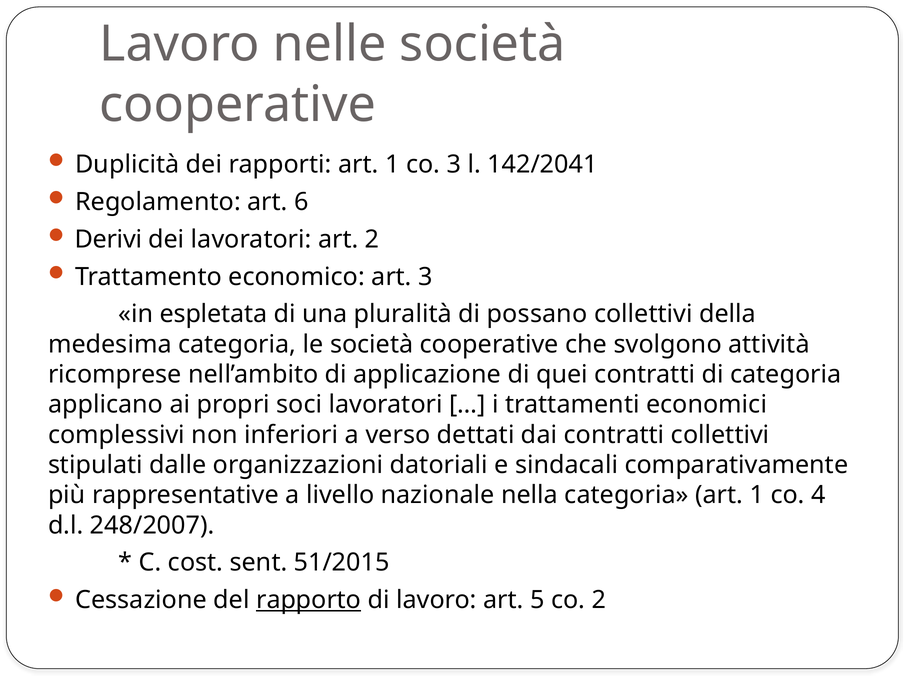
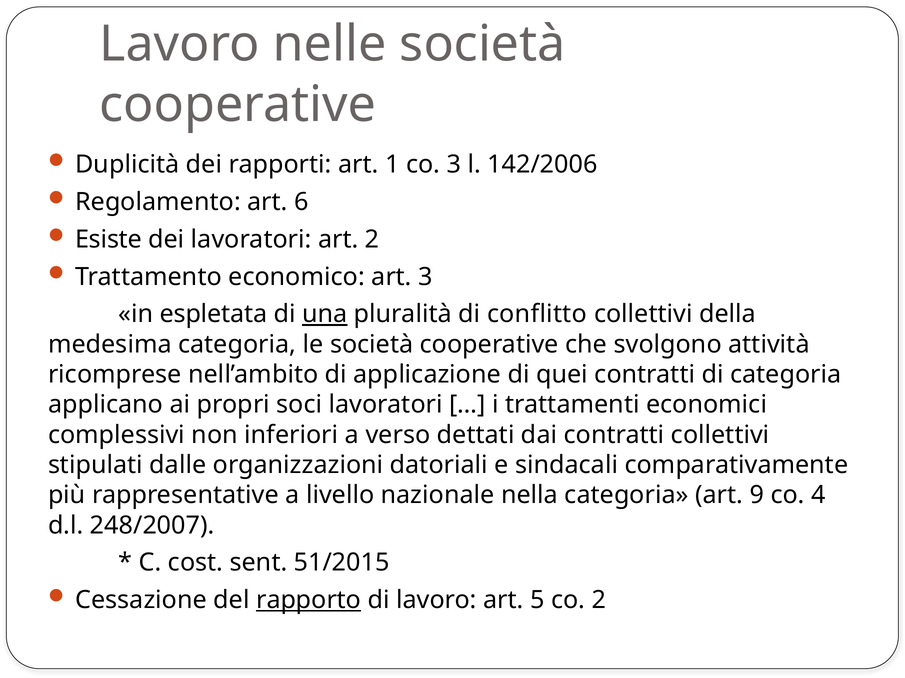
142/2041: 142/2041 -> 142/2006 (542, 165)
Derivi: Derivi -> Esiste (109, 240)
una underline: none -> present (325, 315)
possano: possano -> conflitto (537, 315)
categoria art 1: 1 -> 9 (757, 496)
